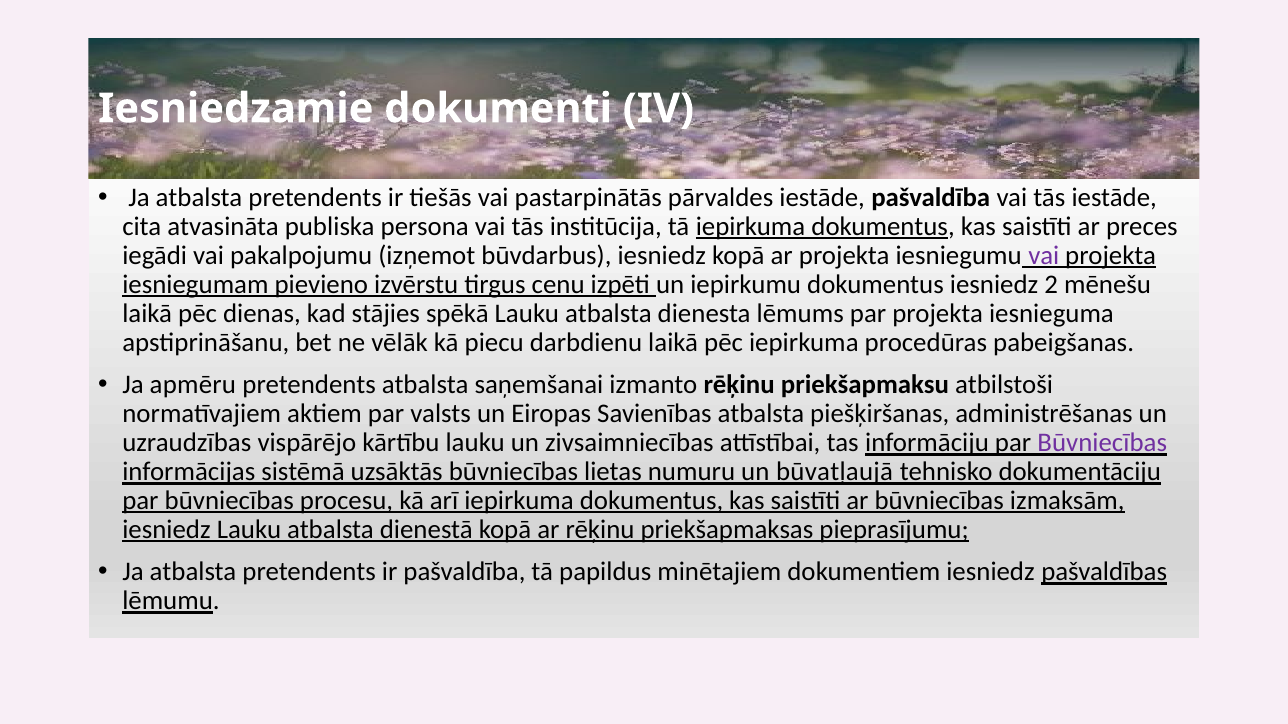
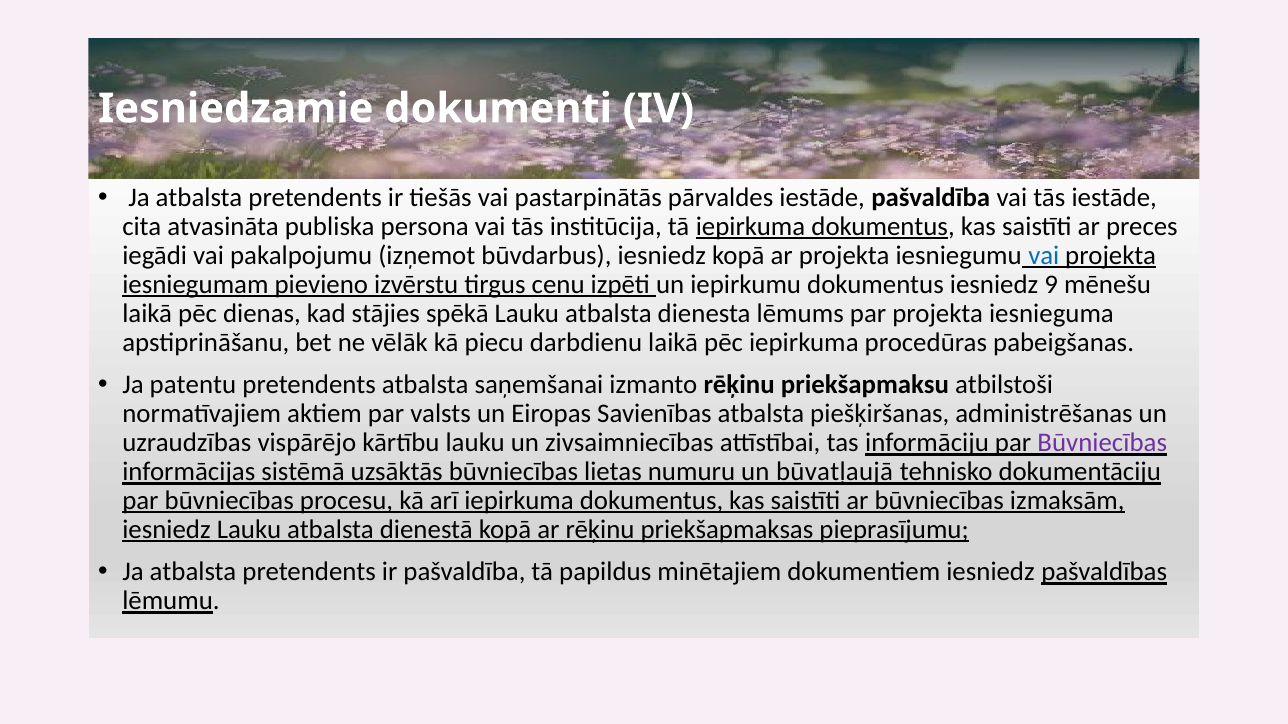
vai colour: purple -> blue (1044, 256)
2: 2 -> 9 (1051, 285)
apmēru: apmēru -> patentu (193, 385)
